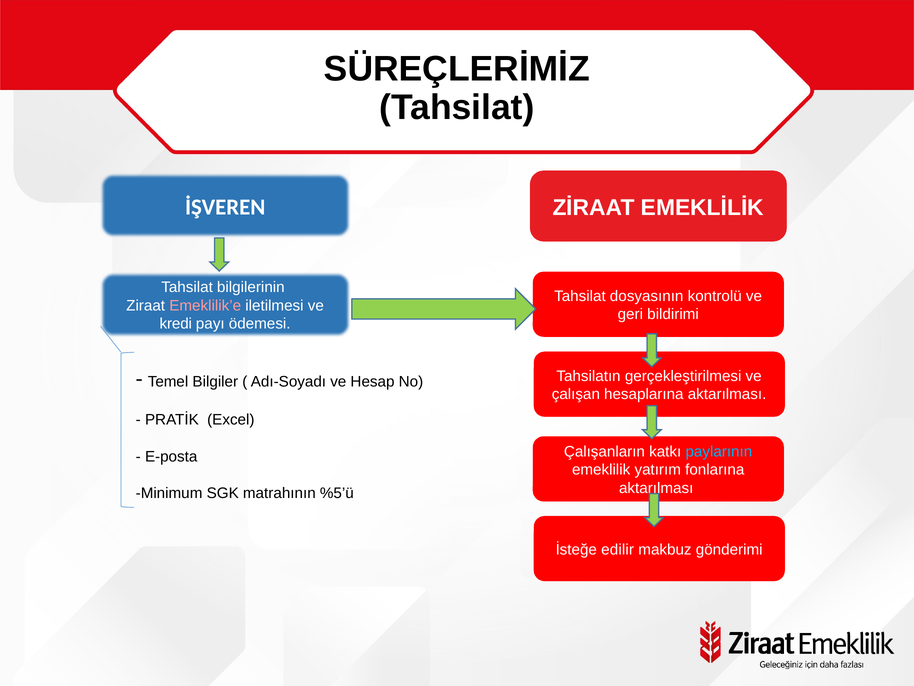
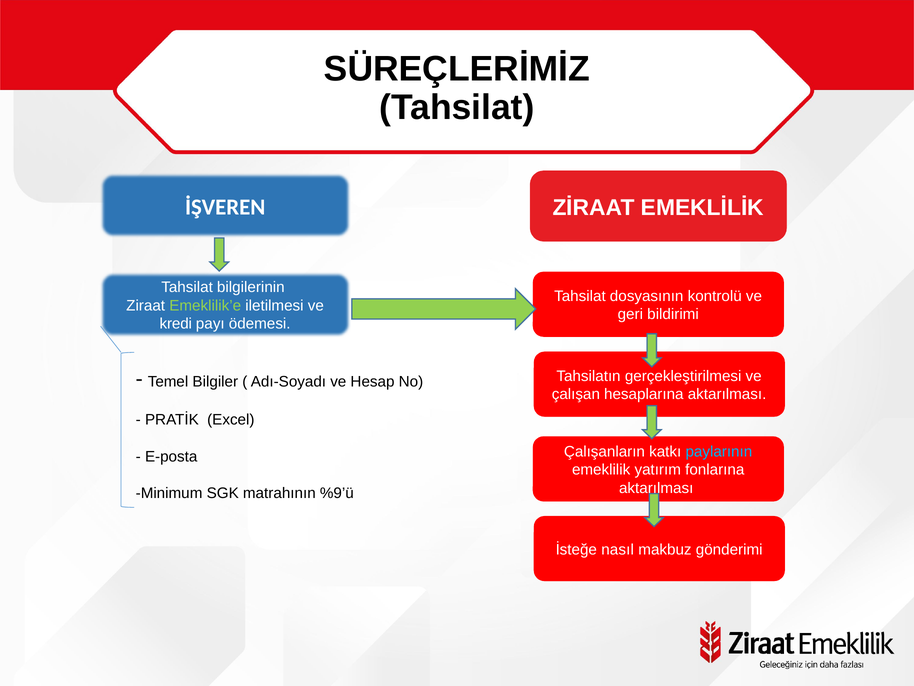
Emeklilik’e colour: pink -> light green (205, 305)
%5’ü: %5’ü -> %9’ü (337, 493)
edilir: edilir -> nasıl (618, 549)
